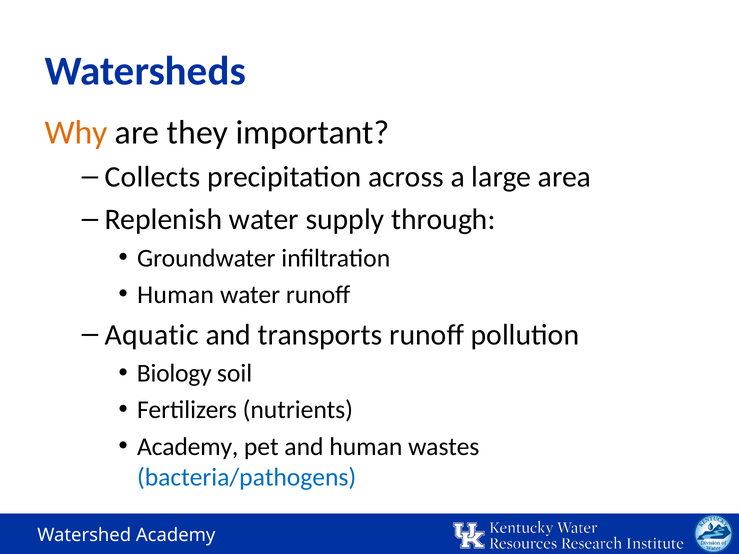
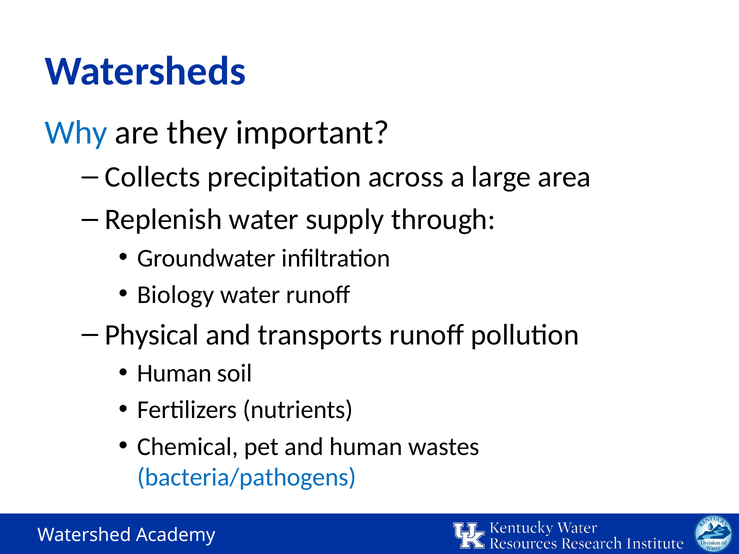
Why colour: orange -> blue (76, 133)
Human: Human -> Biology (176, 295)
Aquatic: Aquatic -> Physical (152, 335)
Biology: Biology -> Human (174, 374)
Academy: Academy -> Chemical (188, 447)
